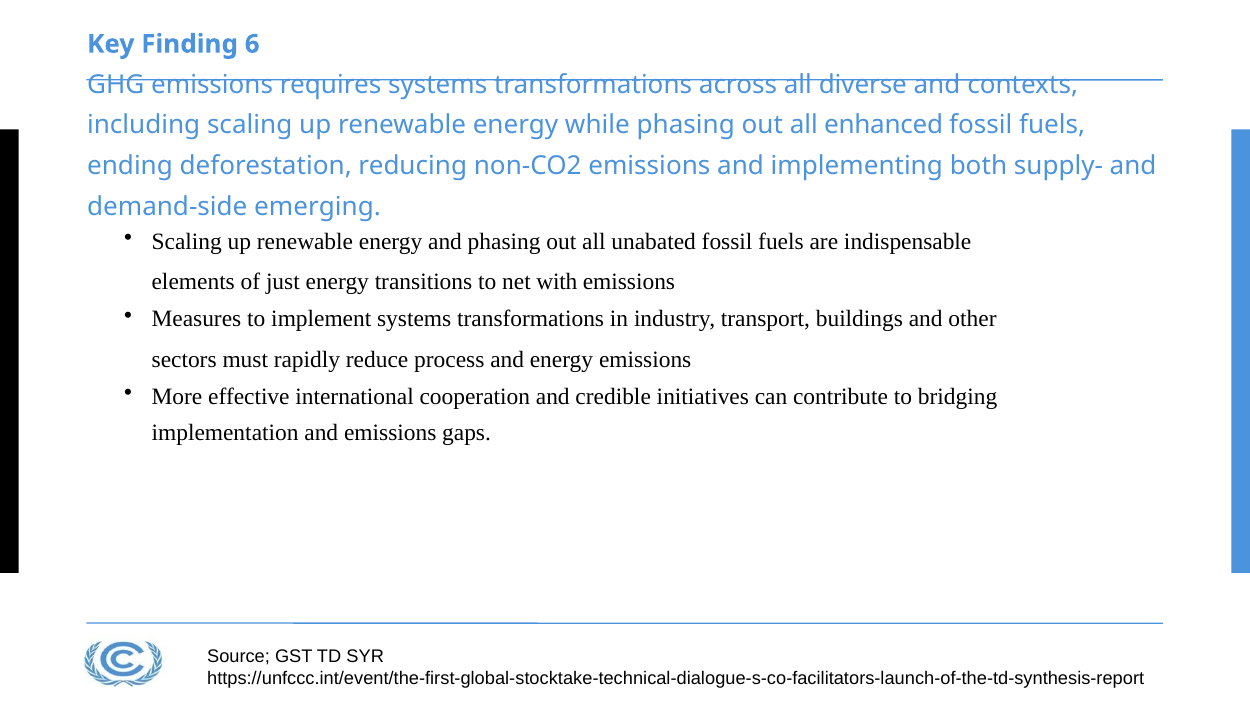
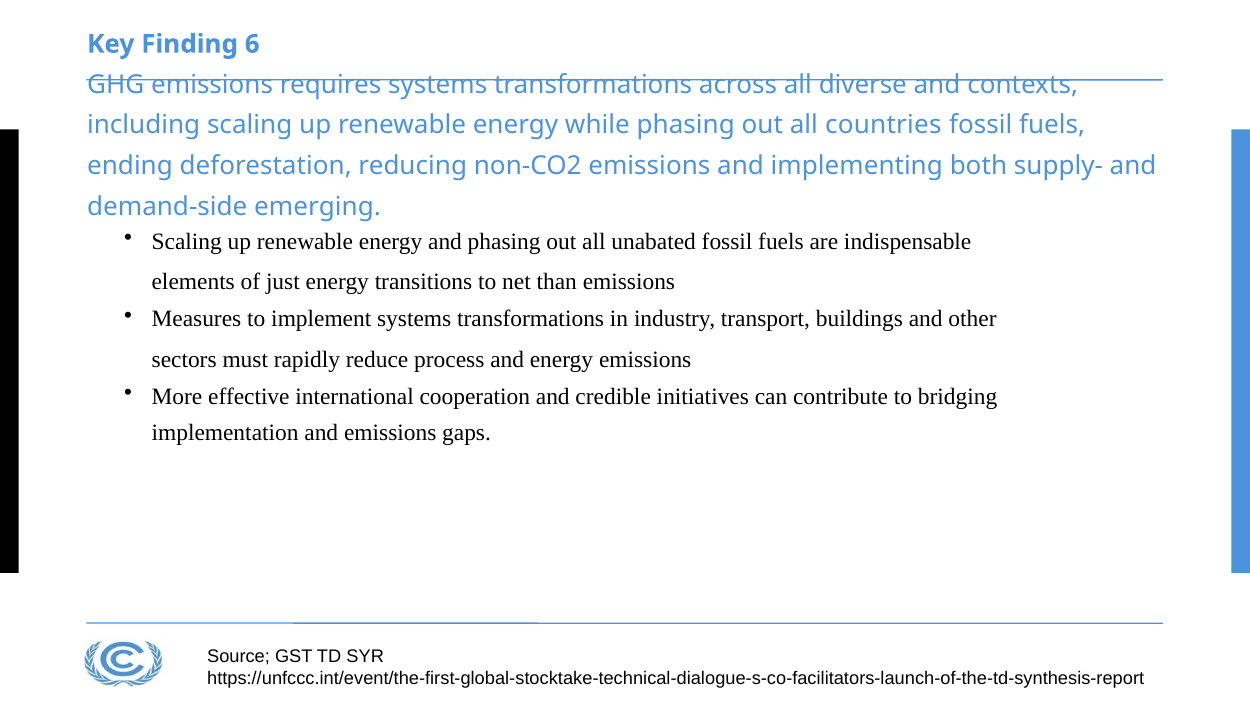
enhanced: enhanced -> countries (883, 125)
with: with -> than (557, 282)
